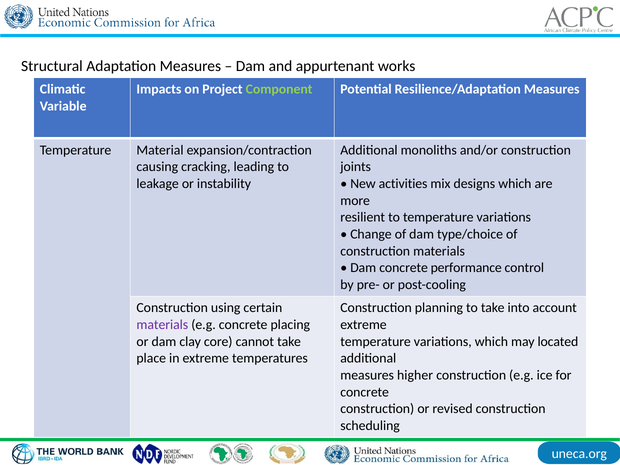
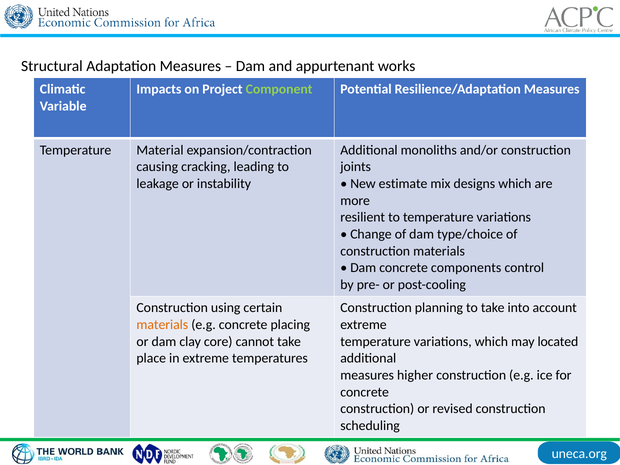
activities: activities -> estimate (403, 184)
performance: performance -> components (466, 268)
materials colour: purple -> orange (162, 325)
